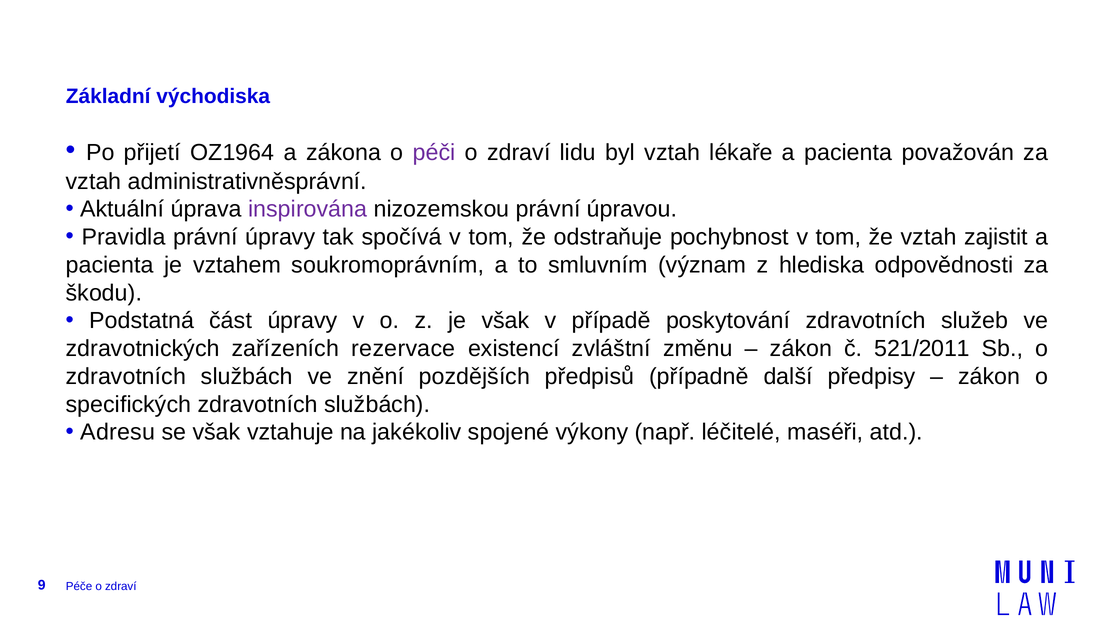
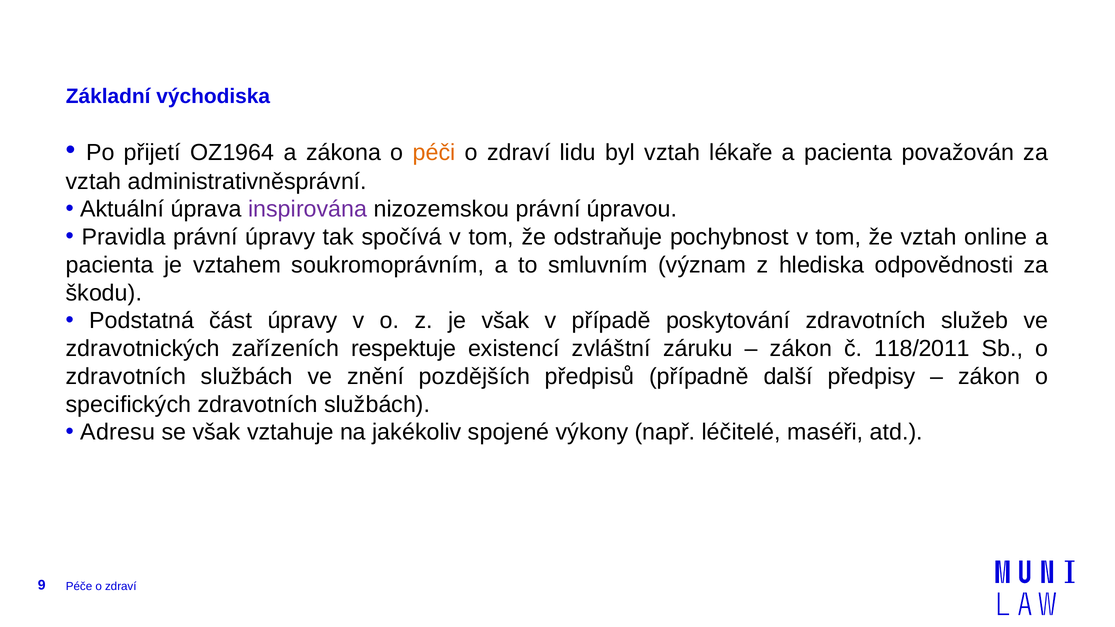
péči colour: purple -> orange (434, 153)
zajistit: zajistit -> online (996, 237)
rezervace: rezervace -> respektuje (404, 349)
změnu: změnu -> záruku (698, 349)
521/2011: 521/2011 -> 118/2011 (922, 349)
